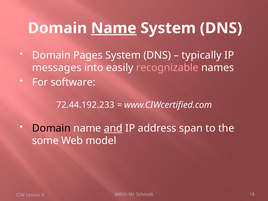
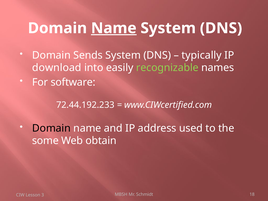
Pages: Pages -> Sends (88, 55)
messages: messages -> download (57, 68)
recognizable colour: pink -> light green (167, 68)
and underline: present -> none (113, 128)
span: span -> used (191, 128)
model: model -> obtain (101, 141)
